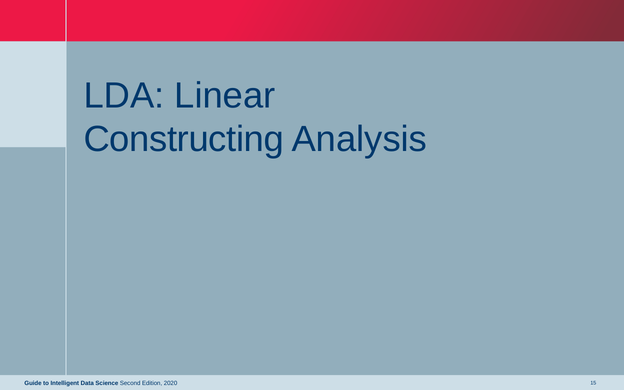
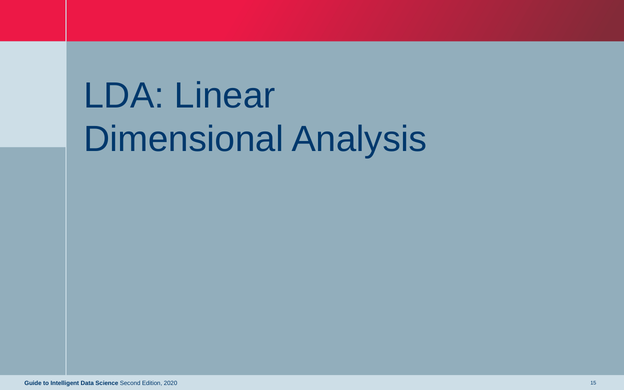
Constructing: Constructing -> Dimensional (184, 139)
